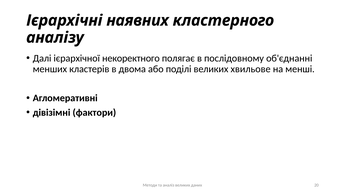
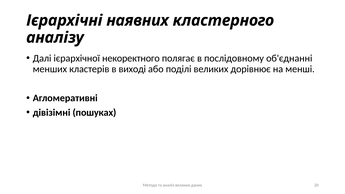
двома: двома -> виході (132, 69)
хвильове: хвильове -> дорівнює (251, 69)
фактори: фактори -> пошуках (94, 113)
